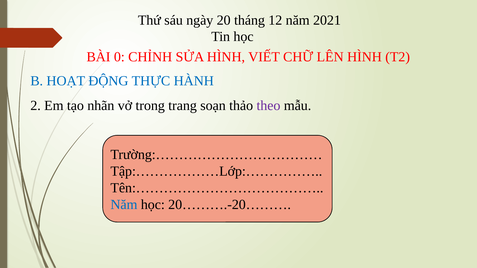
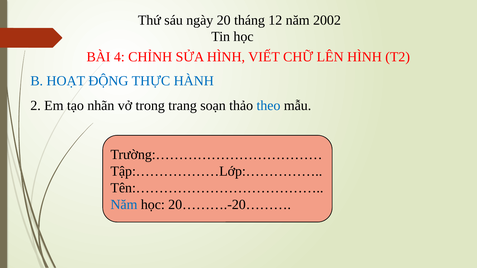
2021: 2021 -> 2002 (327, 20)
0: 0 -> 4 (119, 57)
theo colour: purple -> blue (268, 106)
